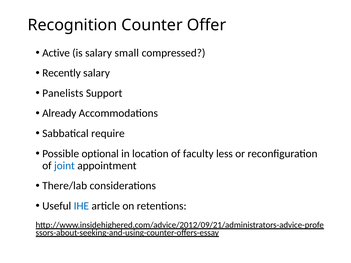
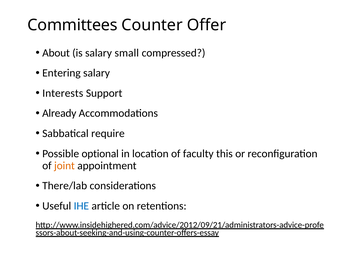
Recognition: Recognition -> Committees (73, 25)
Active: Active -> About (56, 53)
Recently: Recently -> Entering (61, 73)
Panelists: Panelists -> Interests (63, 93)
less: less -> this (224, 154)
joint colour: blue -> orange (64, 166)
